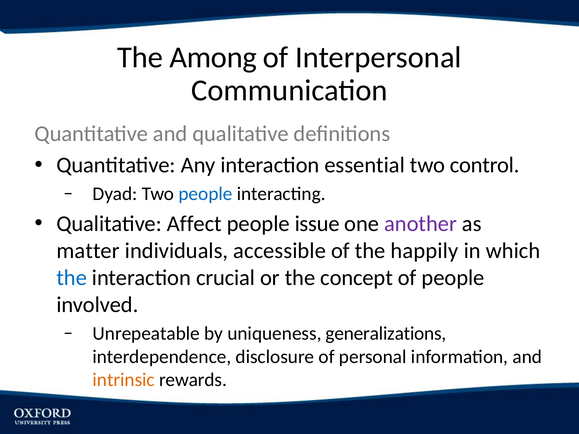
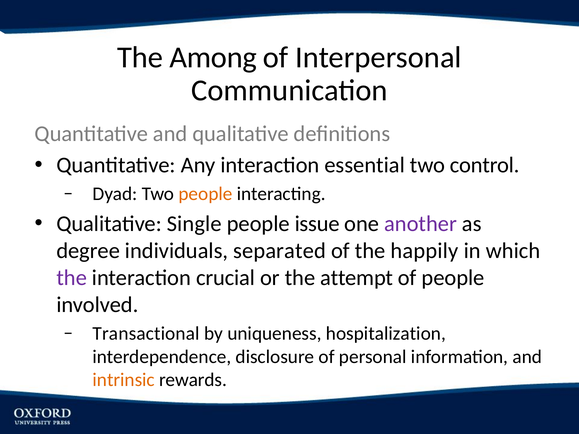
people colour: blue -> orange (206, 194)
Affect: Affect -> Single (194, 224)
matter: matter -> degree (88, 251)
accessible: accessible -> separated (280, 251)
the colour: blue -> purple (72, 278)
concept: concept -> attempt (357, 278)
Unrepeatable: Unrepeatable -> Transactional (146, 334)
generalizations: generalizations -> hospitalization (386, 334)
